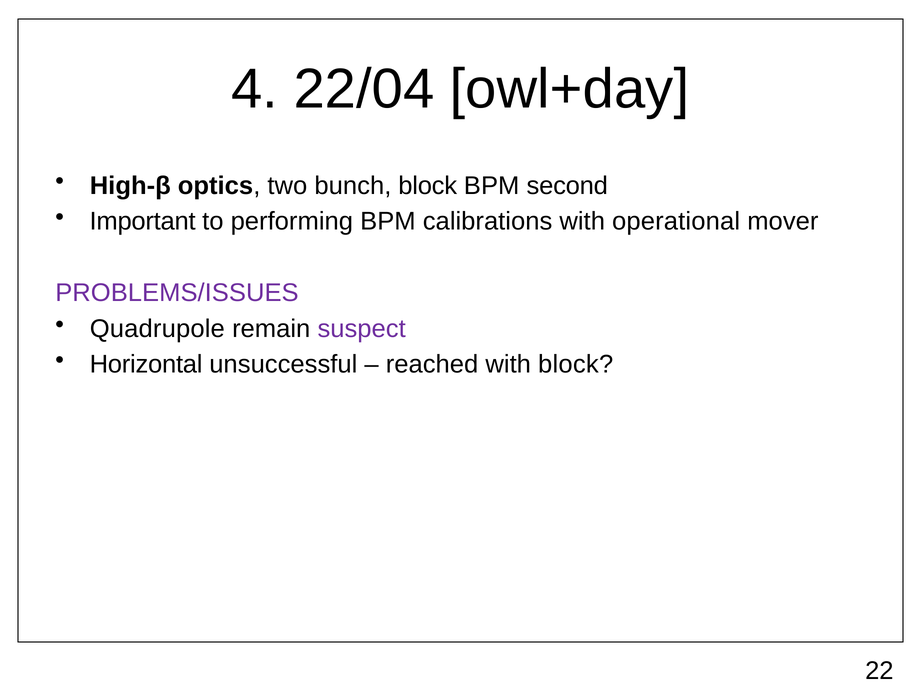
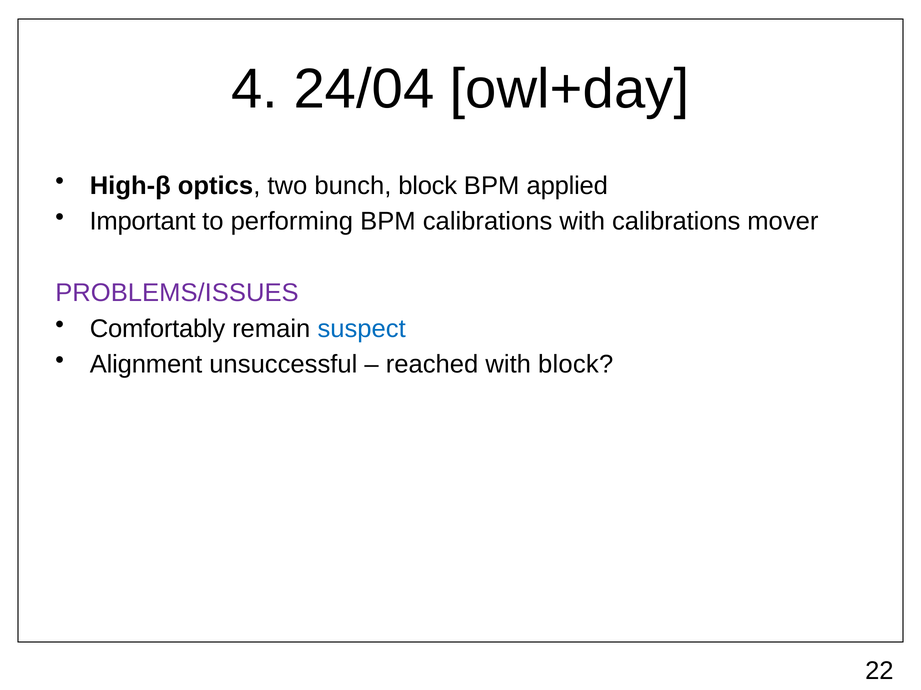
22/04: 22/04 -> 24/04 (364, 89)
second: second -> applied (567, 186)
with operational: operational -> calibrations (676, 222)
Quadrupole: Quadrupole -> Comfortably (158, 329)
suspect colour: purple -> blue (362, 329)
Horizontal: Horizontal -> Alignment (146, 365)
